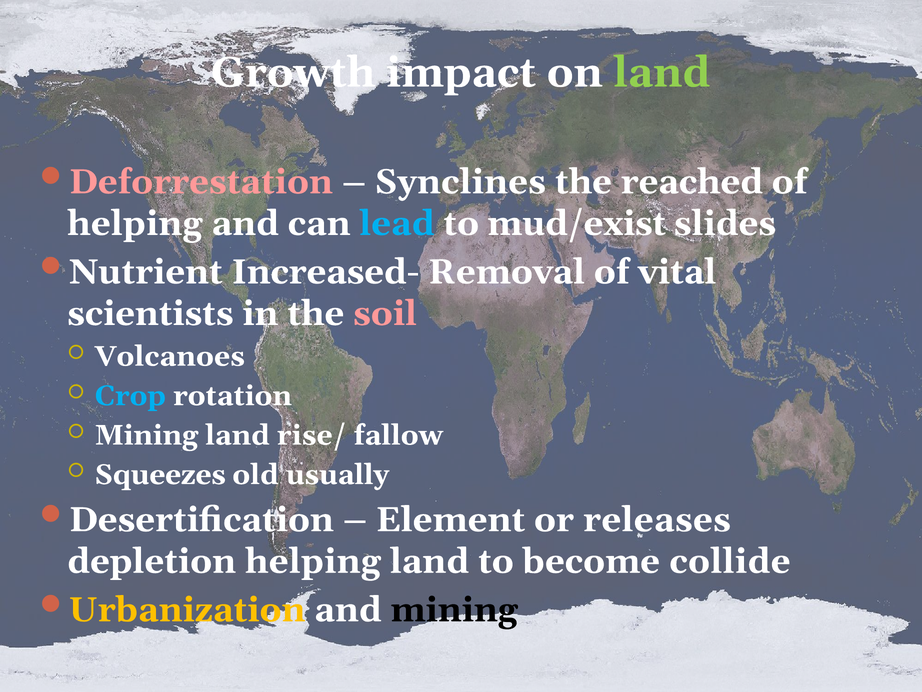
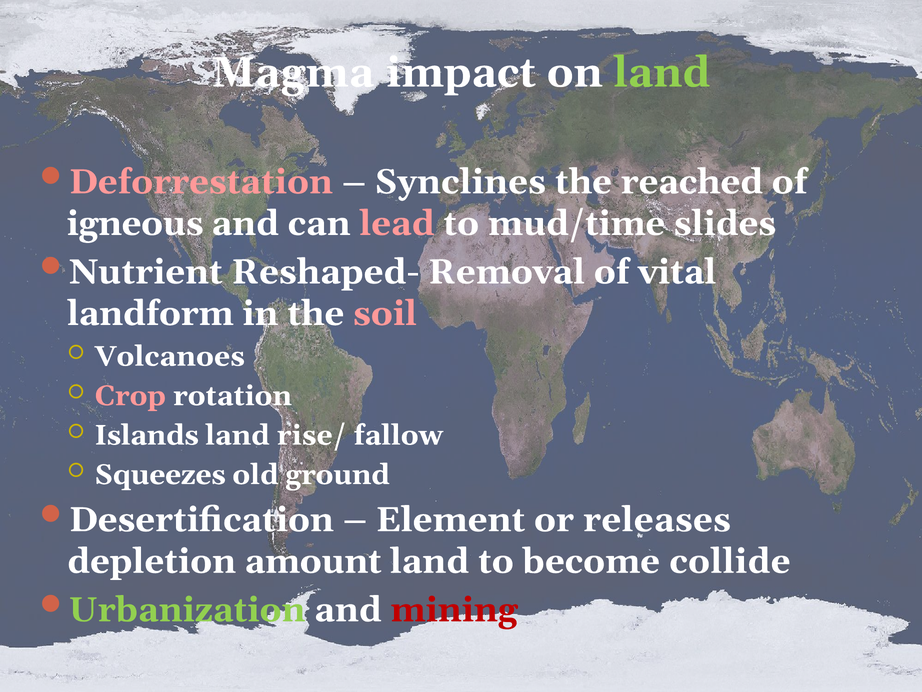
Growth: Growth -> Magma (293, 73)
helping: helping -> igneous (135, 223)
lead colour: light blue -> pink (397, 223)
mud/exist: mud/exist -> mud/time (577, 223)
Increased-: Increased- -> Reshaped- (326, 272)
scientists: scientists -> landform (150, 313)
Crop colour: light blue -> pink (130, 396)
Mining: Mining -> Islands (147, 435)
usually: usually -> ground (338, 474)
depletion helping: helping -> amount (313, 561)
Urbanization colour: yellow -> light green (187, 609)
mining colour: black -> red (454, 609)
